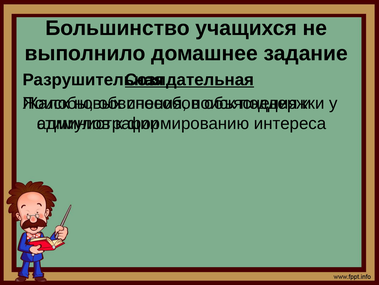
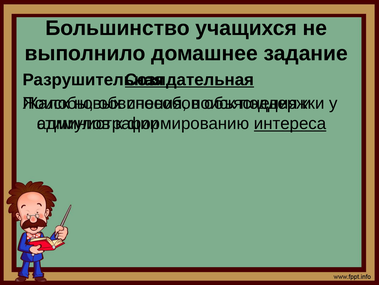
интереса underline: none -> present (290, 123)
